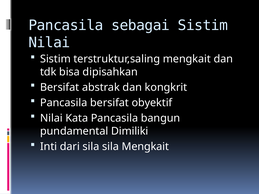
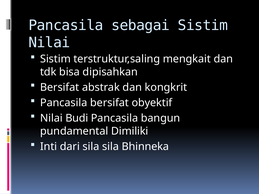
Kata: Kata -> Budi (77, 118)
sila Mengkait: Mengkait -> Bhinneka (145, 147)
